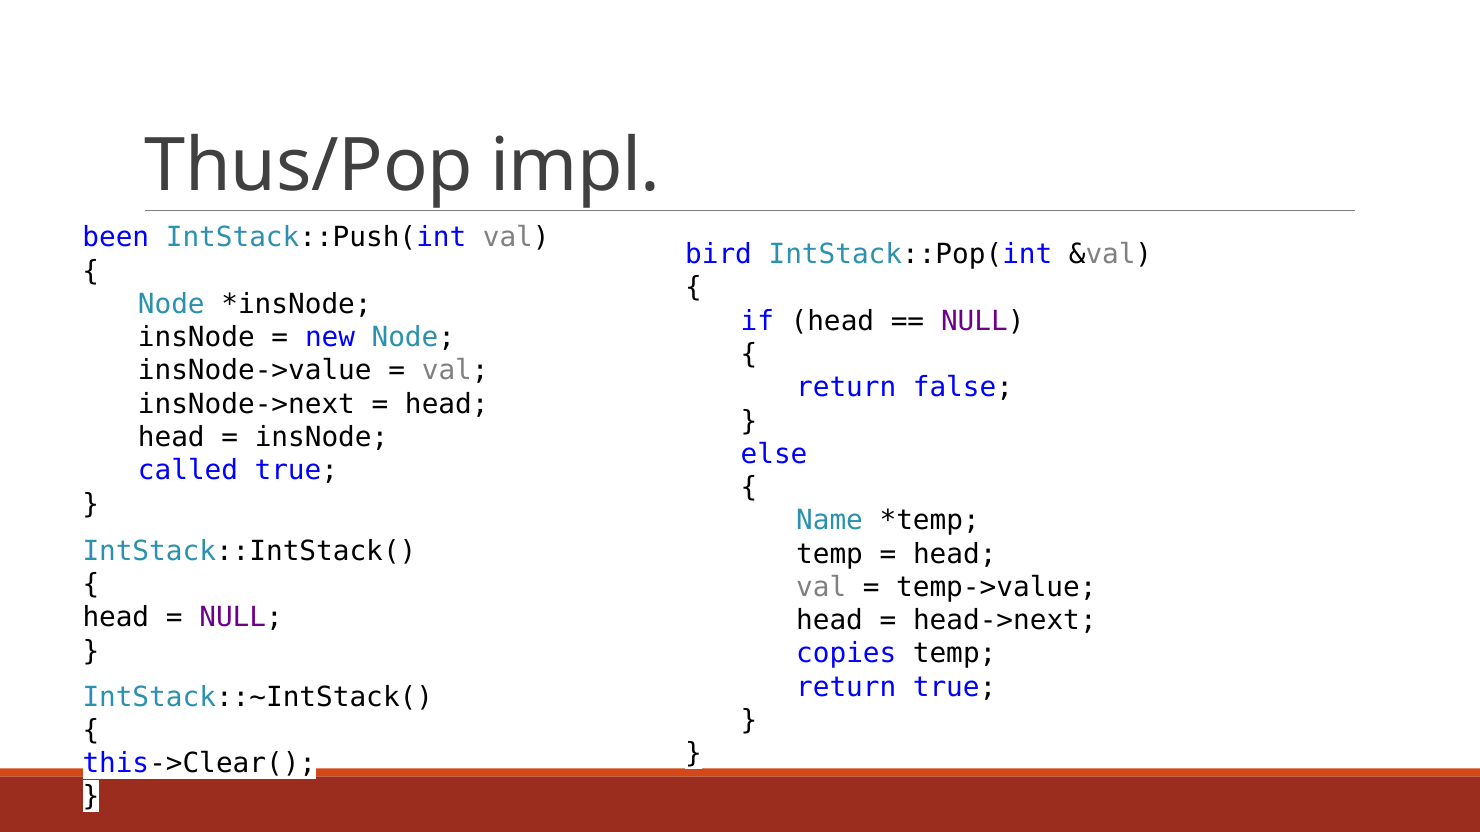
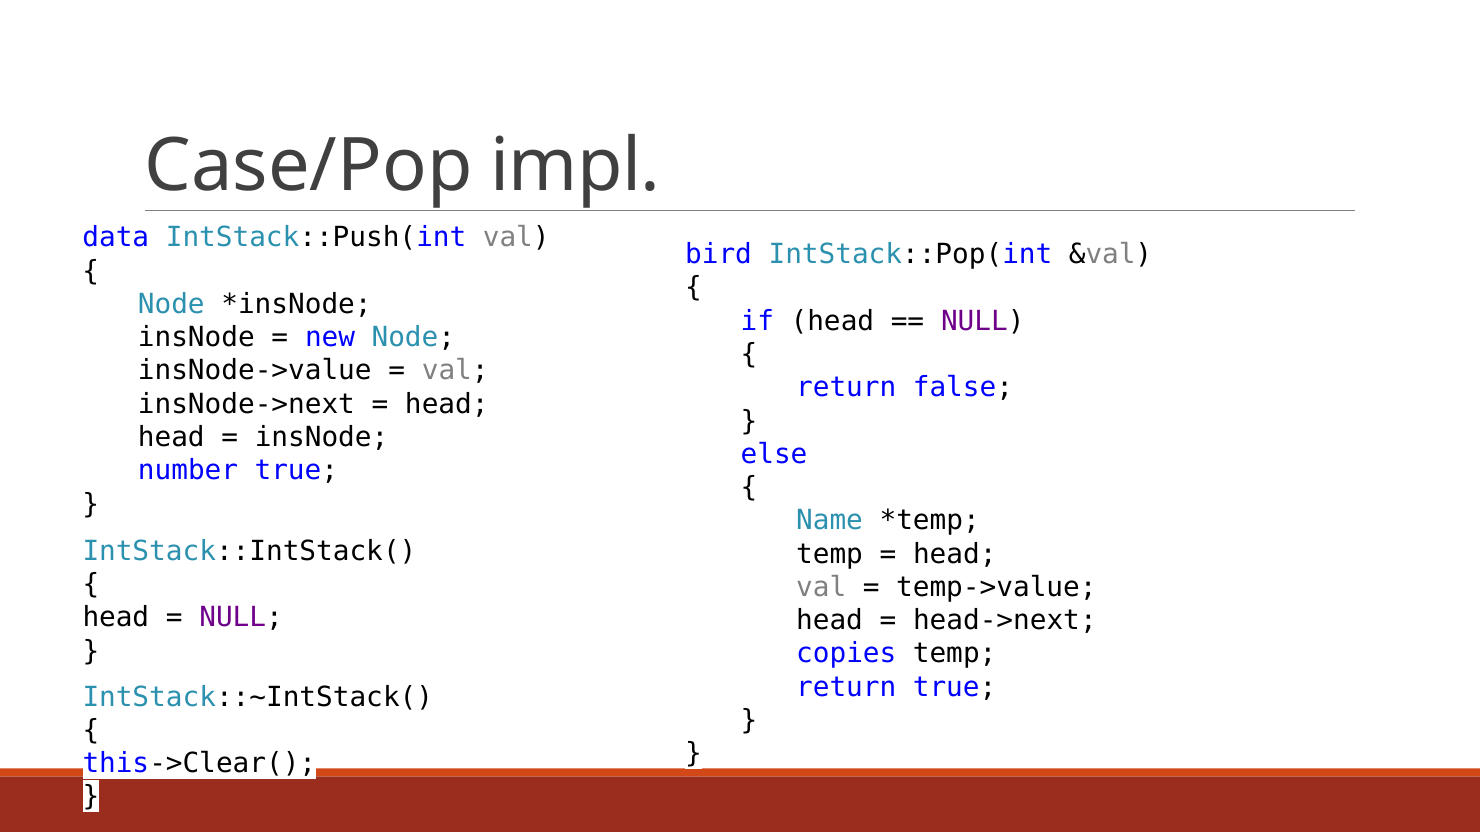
Thus/Pop: Thus/Pop -> Case/Pop (309, 166)
been: been -> data (116, 238)
called: called -> number (188, 471)
